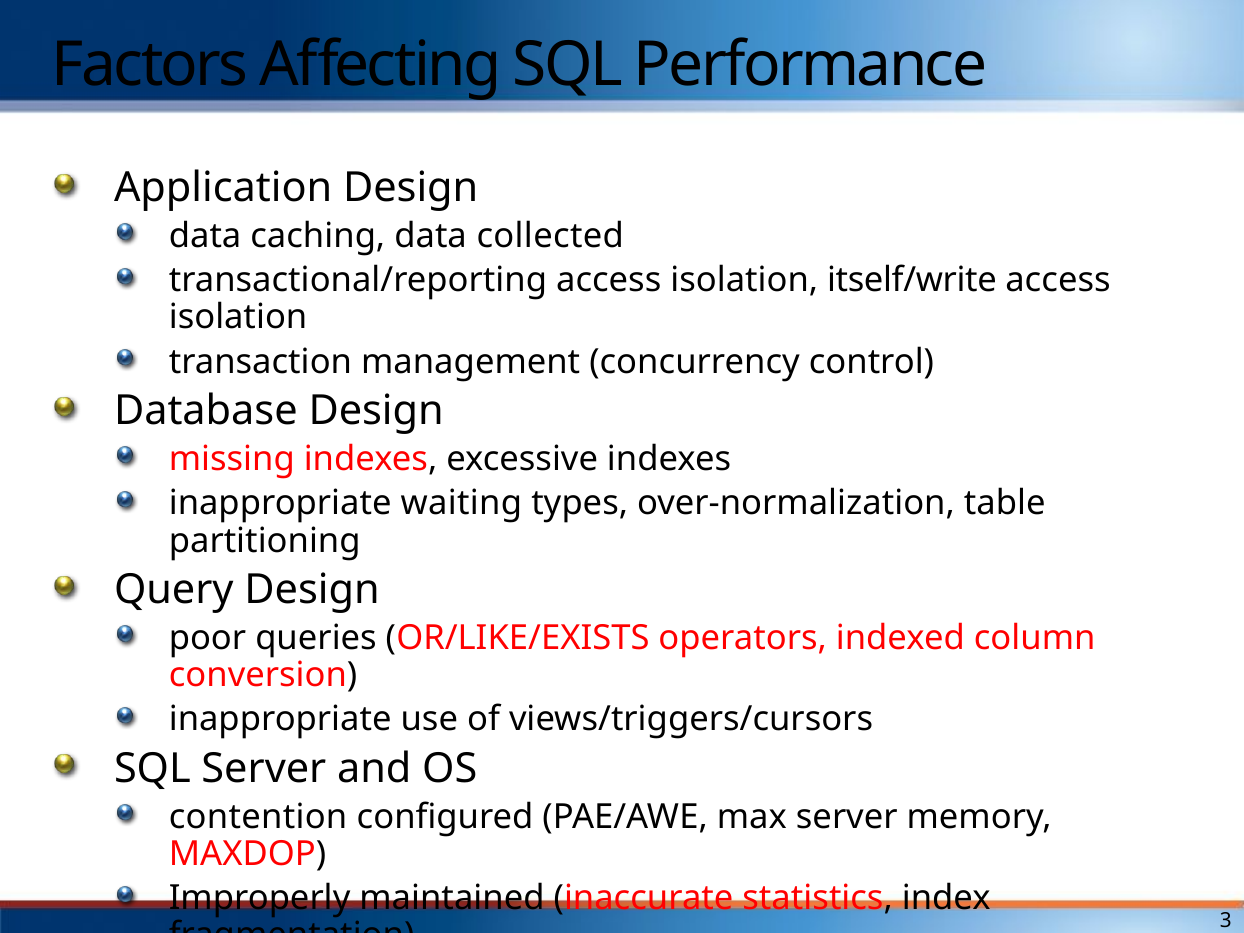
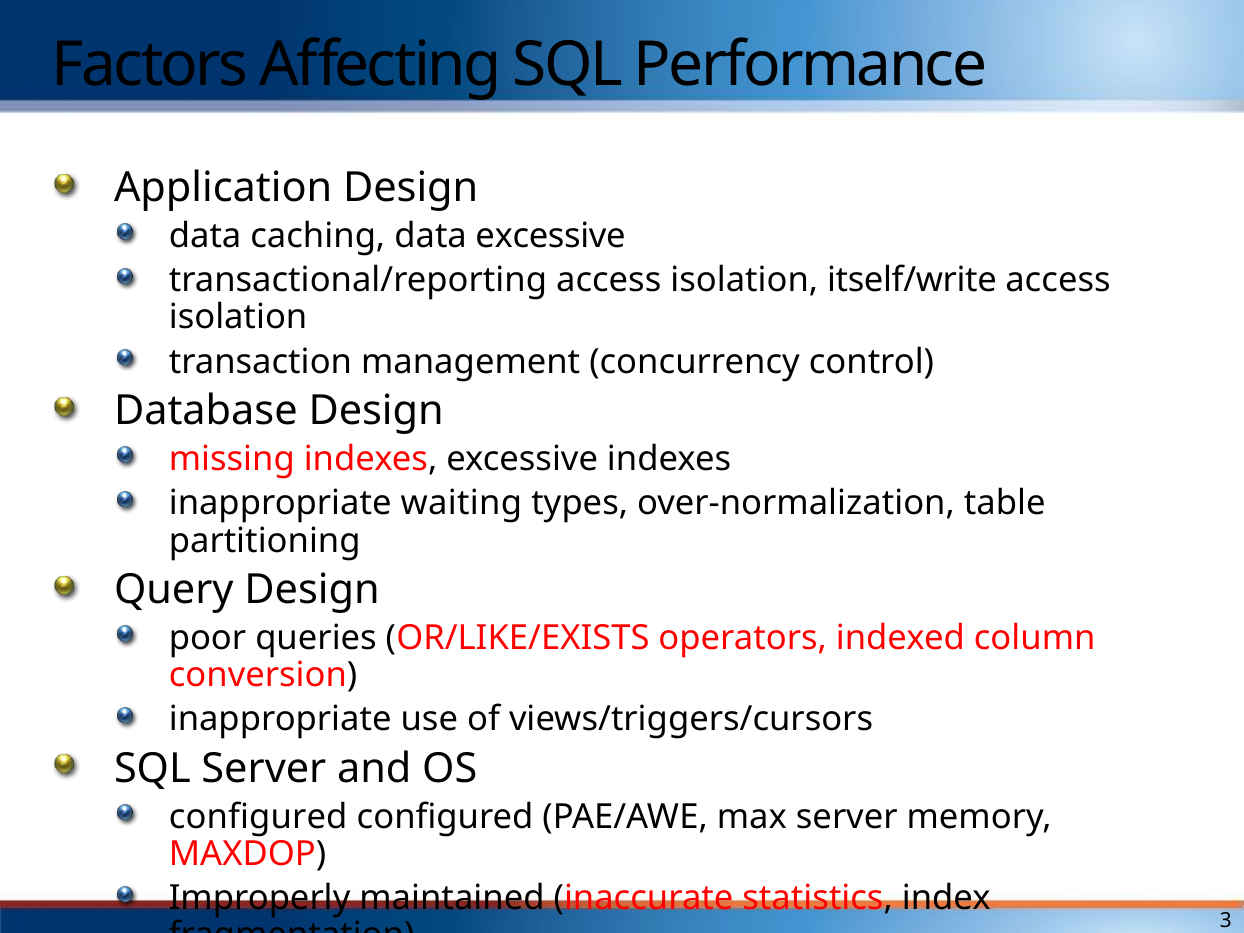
data collected: collected -> excessive (551, 236)
contention: contention -> configured (258, 817)
